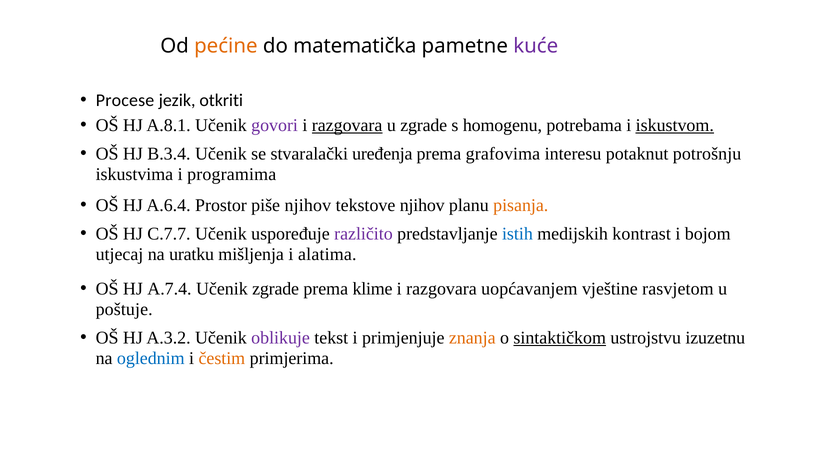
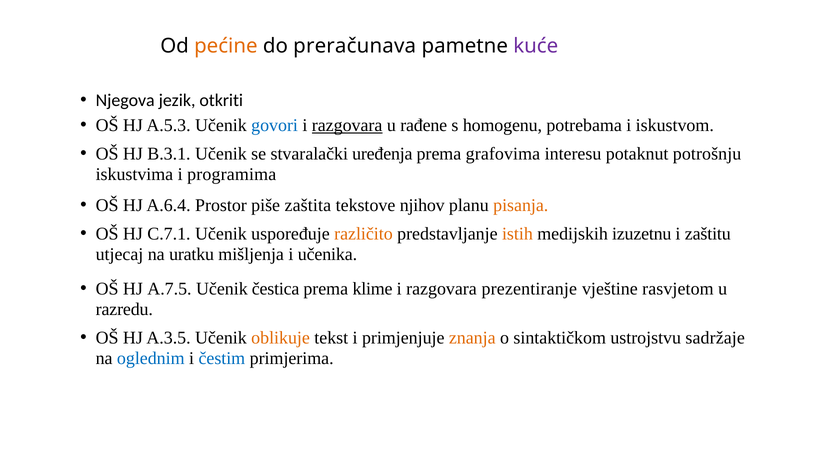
matematička: matematička -> preračunava (355, 46)
Procese: Procese -> Njegova (125, 101)
A.8.1: A.8.1 -> A.5.3 (169, 126)
govori colour: purple -> blue (275, 126)
u zgrade: zgrade -> rađene (424, 126)
iskustvom underline: present -> none (675, 126)
B.3.4: B.3.4 -> B.3.1 (169, 154)
piše njihov: njihov -> zaštita (308, 206)
C.7.7: C.7.7 -> C.7.1 (169, 234)
različito colour: purple -> orange (363, 234)
istih colour: blue -> orange (517, 234)
kontrast: kontrast -> izuzetnu (642, 234)
bojom: bojom -> zaštitu (708, 234)
alatima: alatima -> učenika (327, 255)
A.7.4: A.7.4 -> A.7.5 (169, 289)
Učenik zgrade: zgrade -> čestica (276, 289)
uopćavanjem: uopćavanjem -> prezentiranje (529, 289)
poštuje: poštuje -> razredu (124, 310)
A.3.2: A.3.2 -> A.3.5 (169, 338)
oblikuje colour: purple -> orange (281, 338)
sintaktičkom underline: present -> none (560, 338)
izuzetnu: izuzetnu -> sadržaje (715, 338)
čestim colour: orange -> blue (222, 359)
